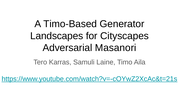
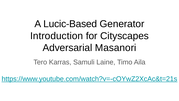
Timo-Based: Timo-Based -> Lucic-Based (70, 24)
Landscapes: Landscapes -> Introduction (57, 36)
